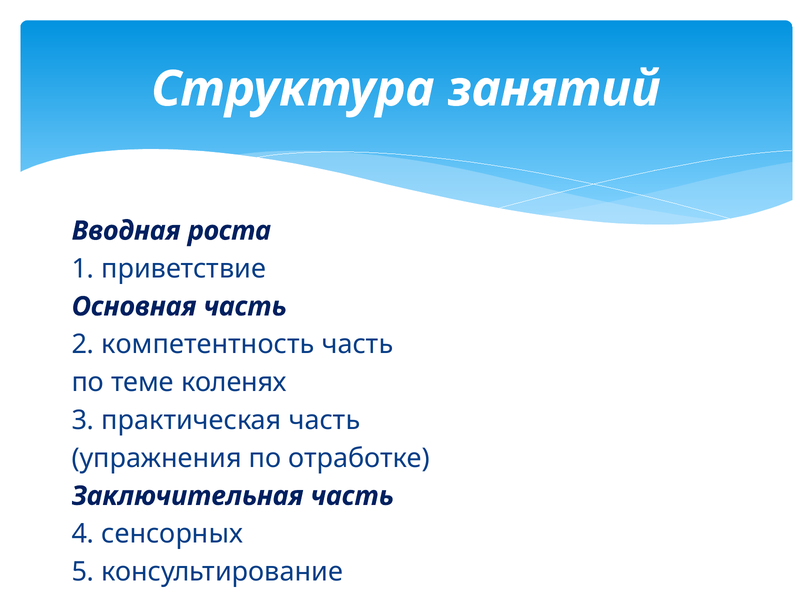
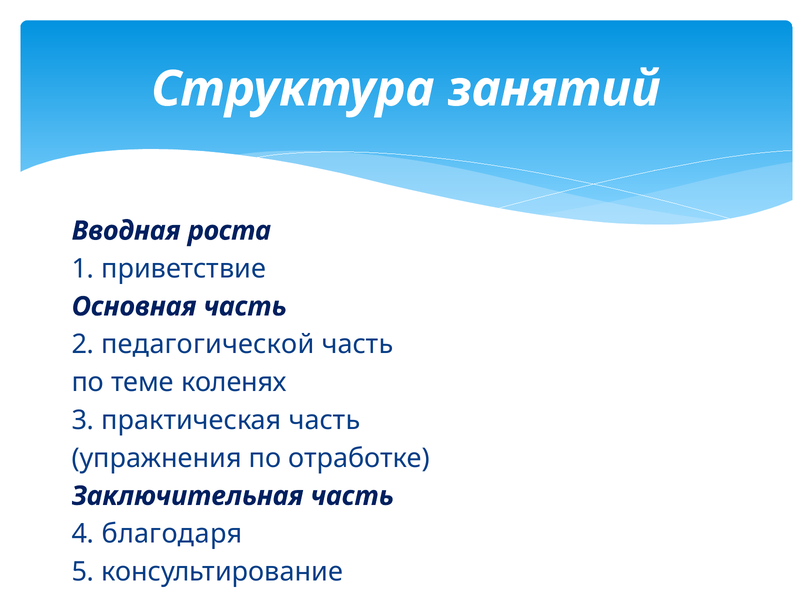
компетентность: компетентность -> педагогической (208, 344)
сенсорных: сенсорных -> благодаря (172, 534)
